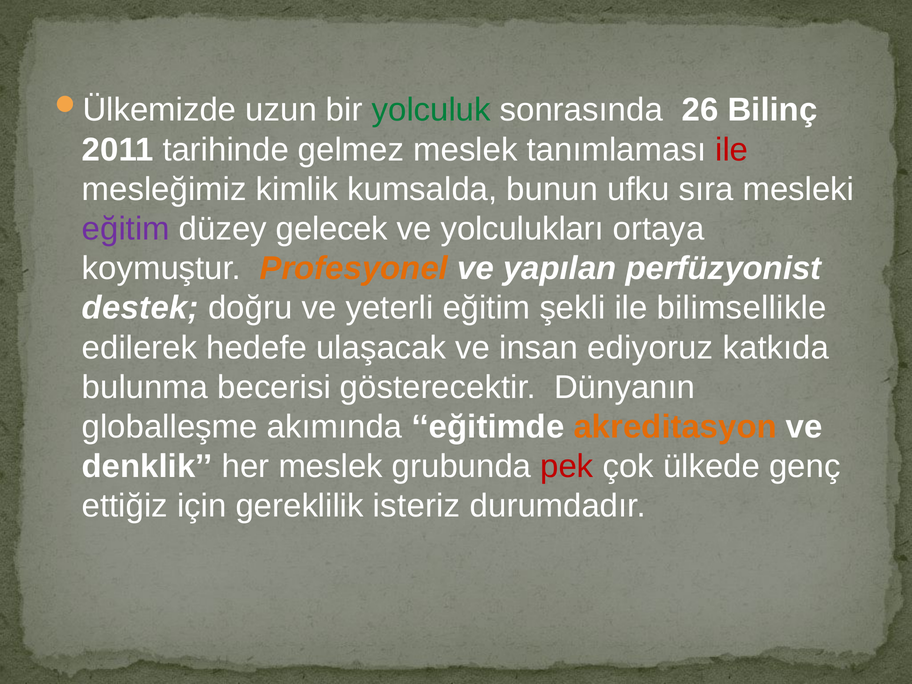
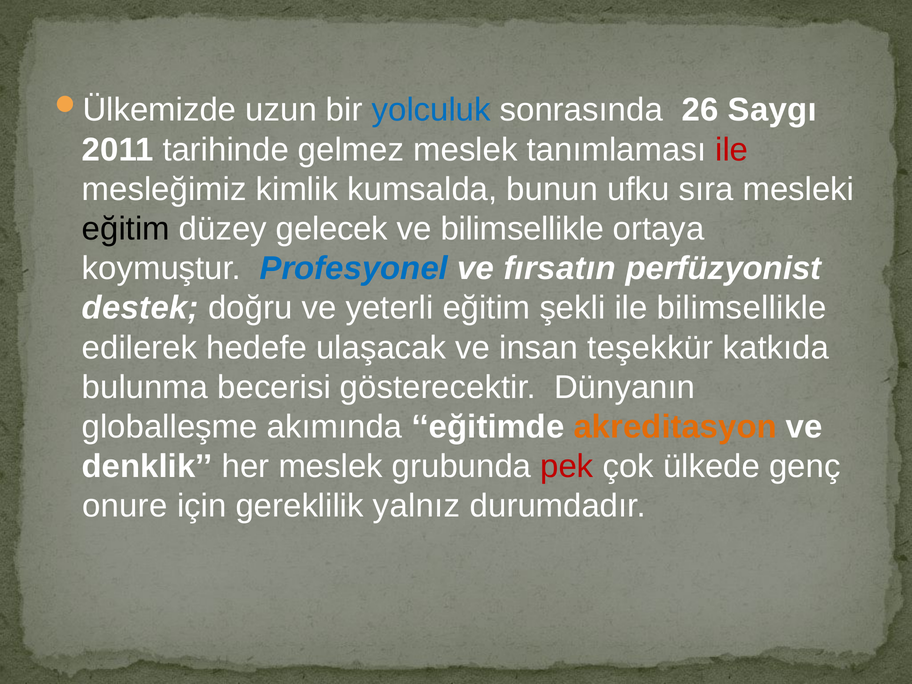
yolculuk colour: green -> blue (431, 110)
Bilinç: Bilinç -> Saygı (772, 110)
eğitim colour: purple -> black (126, 229)
ve yolculukları: yolculukları -> bilimsellikle (522, 229)
Profesyonel colour: orange -> blue (354, 268)
yapılan: yapılan -> fırsatın (560, 268)
ediyoruz: ediyoruz -> teşekkür (650, 348)
ettiğiz: ettiğiz -> onure (125, 506)
isteriz: isteriz -> yalnız (417, 506)
